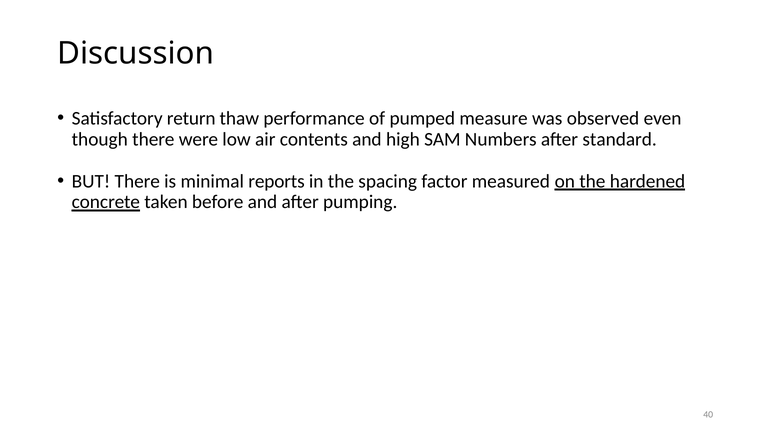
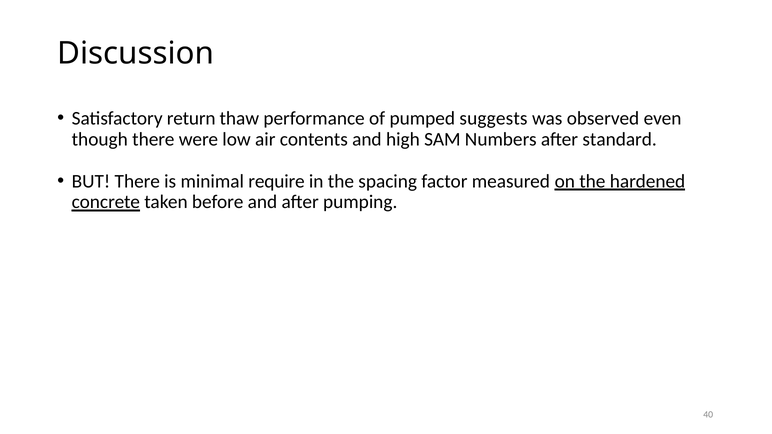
measure: measure -> suggests (493, 119)
reports: reports -> require (277, 181)
